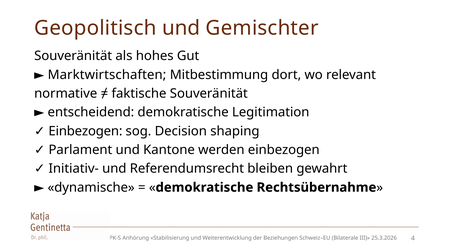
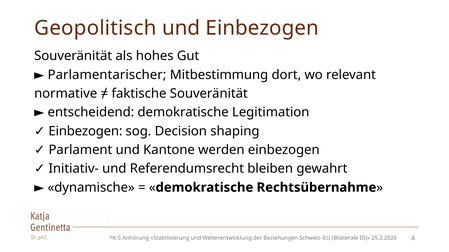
und Gemischter: Gemischter -> Einbezogen (262, 28)
Marktwirtschaften: Marktwirtschaften -> Parlamentarischer (107, 75)
